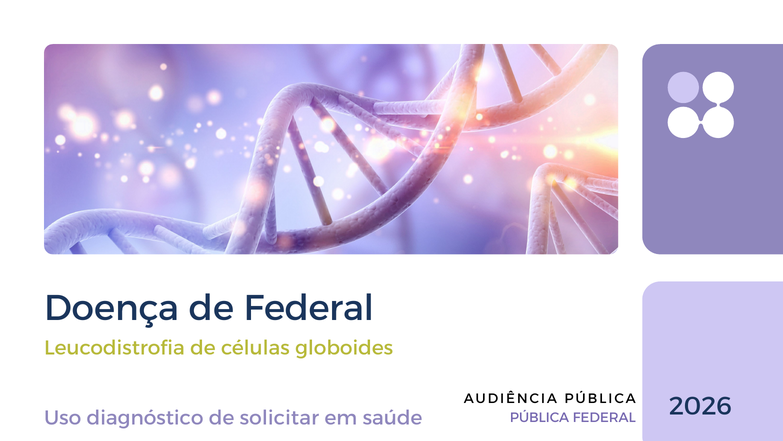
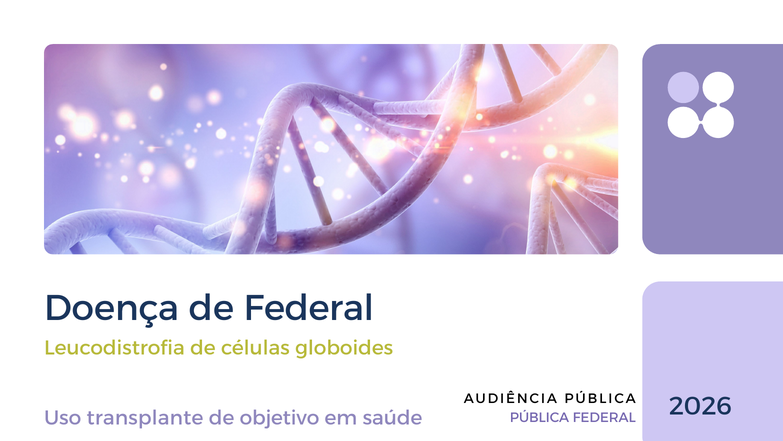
diagnóstico: diagnóstico -> transplante (145, 418)
solicitar: solicitar -> objetivo (279, 418)
